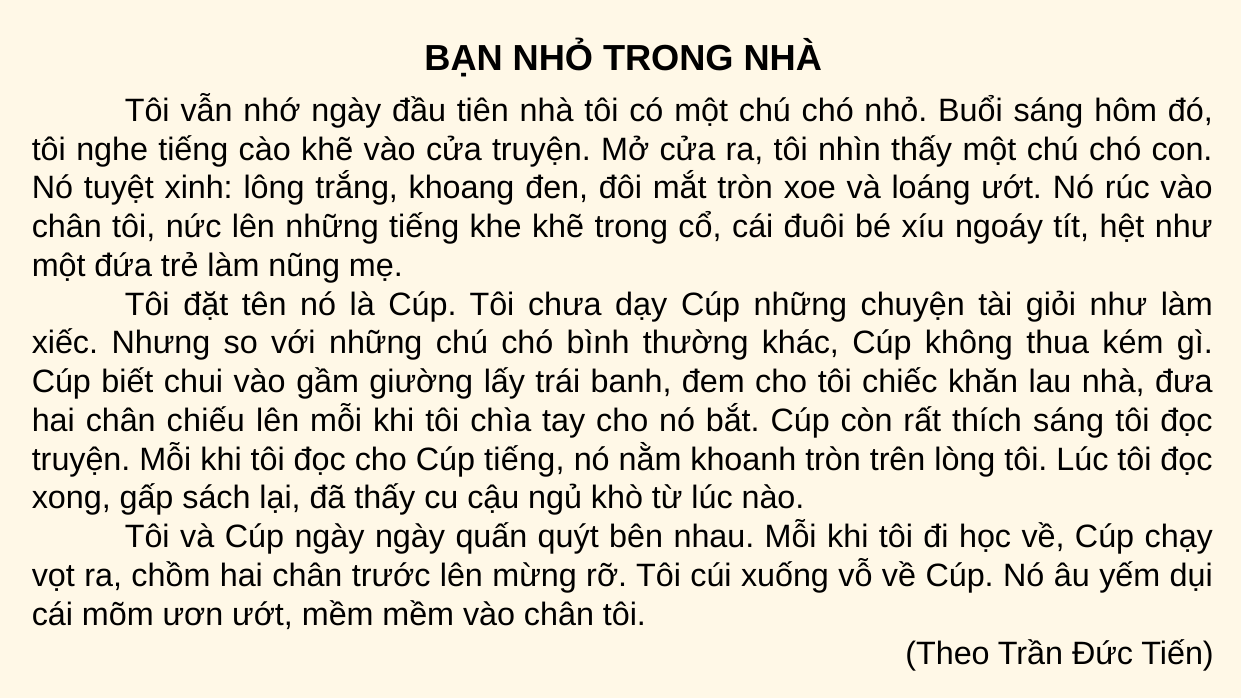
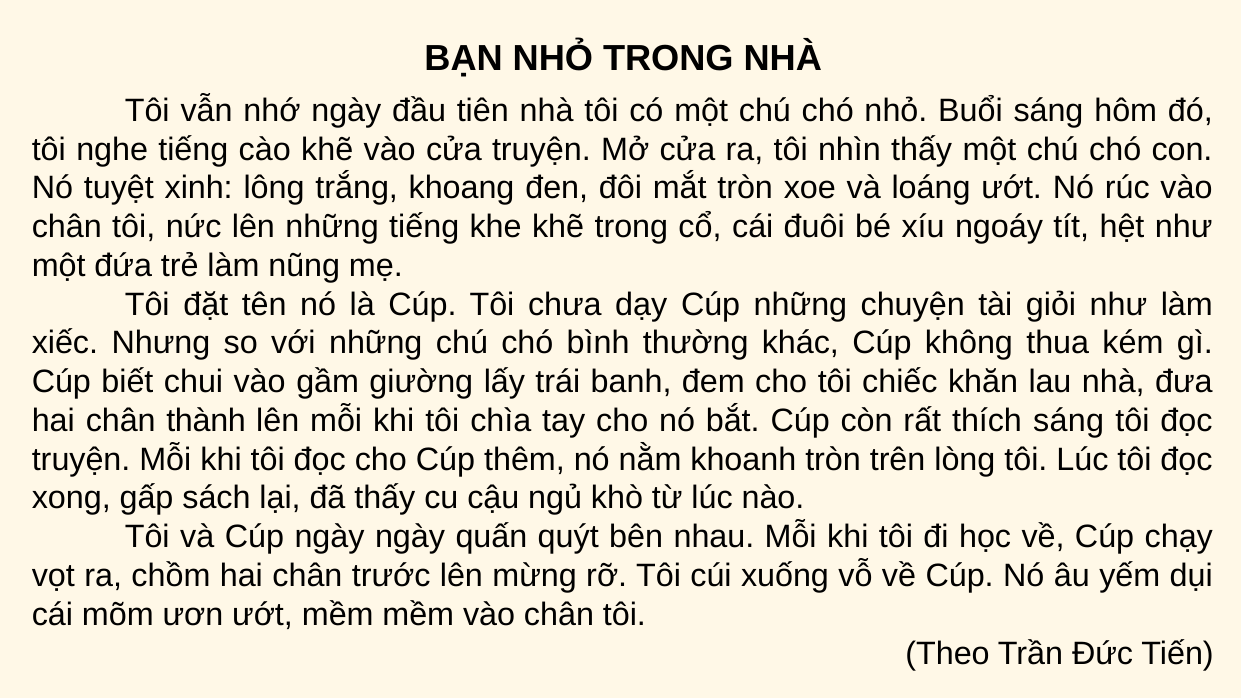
chiếu: chiếu -> thành (206, 421)
Cúp tiếng: tiếng -> thêm (524, 460)
